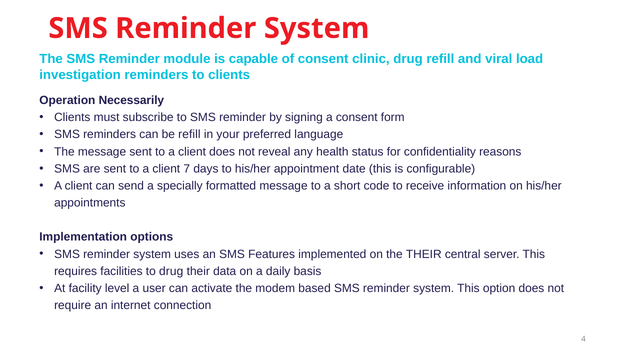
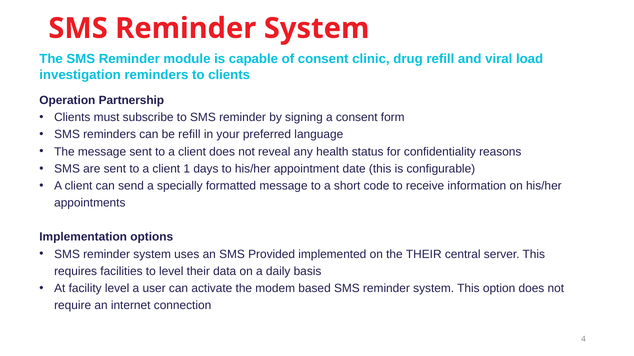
Necessarily: Necessarily -> Partnership (131, 101)
7: 7 -> 1 (187, 169)
Features: Features -> Provided (272, 255)
to drug: drug -> level (171, 272)
